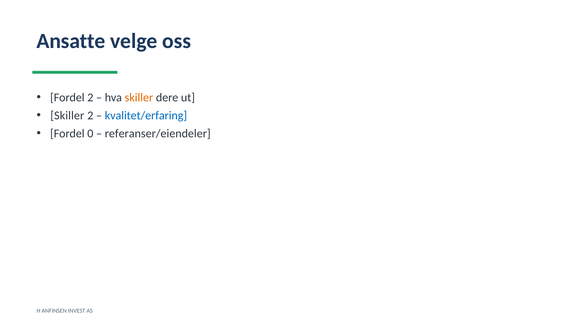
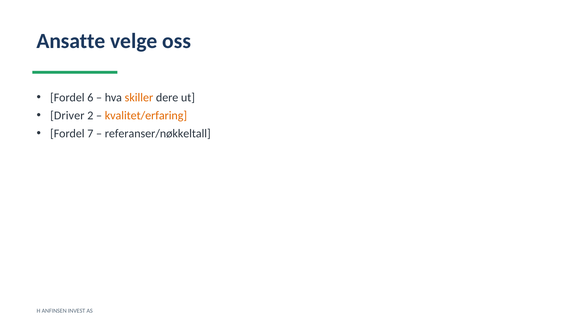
Fordel 2: 2 -> 6 (90, 98)
Skiller: Skiller -> Driver (67, 116)
kvalitet/erfaring colour: blue -> orange (146, 116)
0: 0 -> 7 (90, 134)
referanser/eiendeler: referanser/eiendeler -> referanser/nøkkeltall (158, 134)
